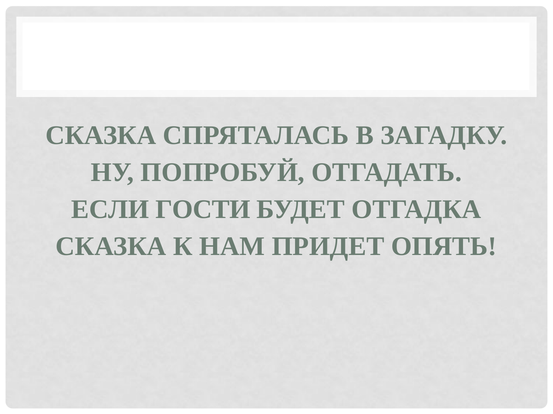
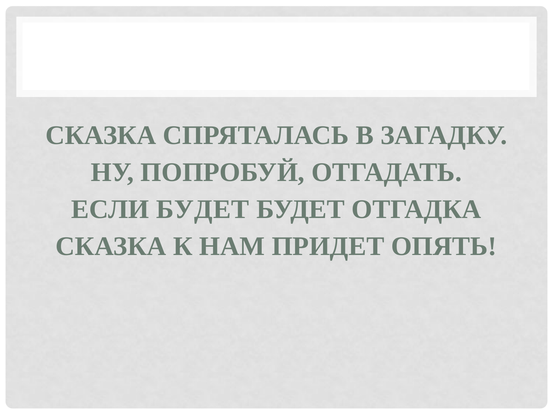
ЕСЛИ ГОСТИ: ГОСТИ -> БУДЕТ (203, 210)
